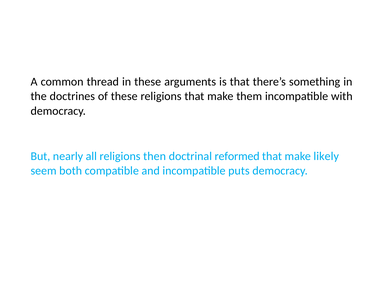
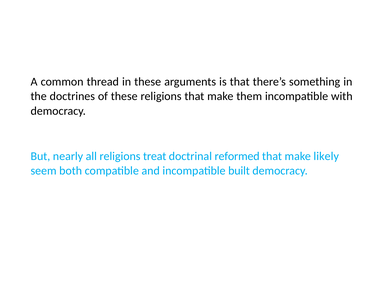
then: then -> treat (155, 156)
puts: puts -> built (239, 171)
